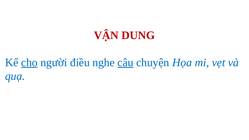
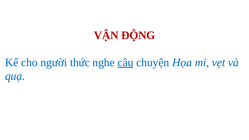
DUNG: DUNG -> ĐỘNG (138, 35)
cho underline: present -> none (29, 63)
điều: điều -> thức (80, 63)
